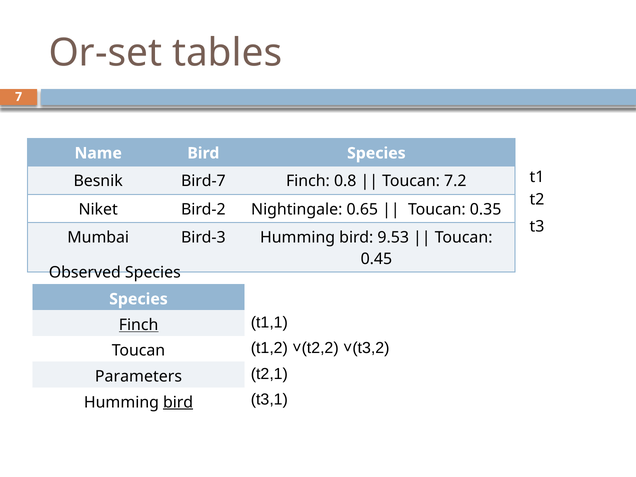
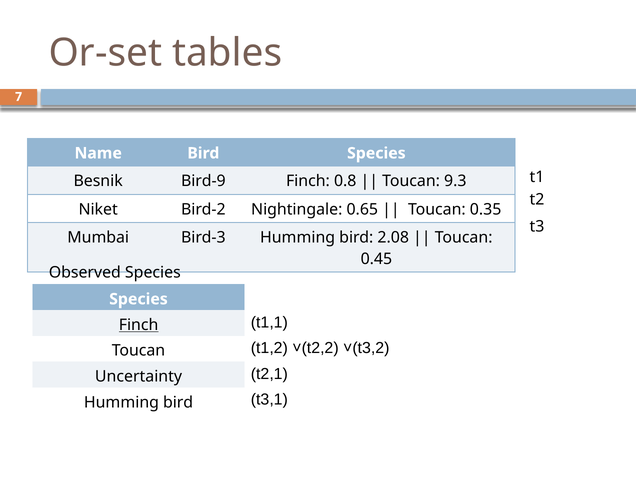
Bird-7: Bird-7 -> Bird-9 (203, 181)
7.2: 7.2 -> 9.3 (455, 181)
9.53: 9.53 -> 2.08 (393, 237)
Parameters: Parameters -> Uncertainty (138, 376)
bird underline: present -> none (178, 402)
